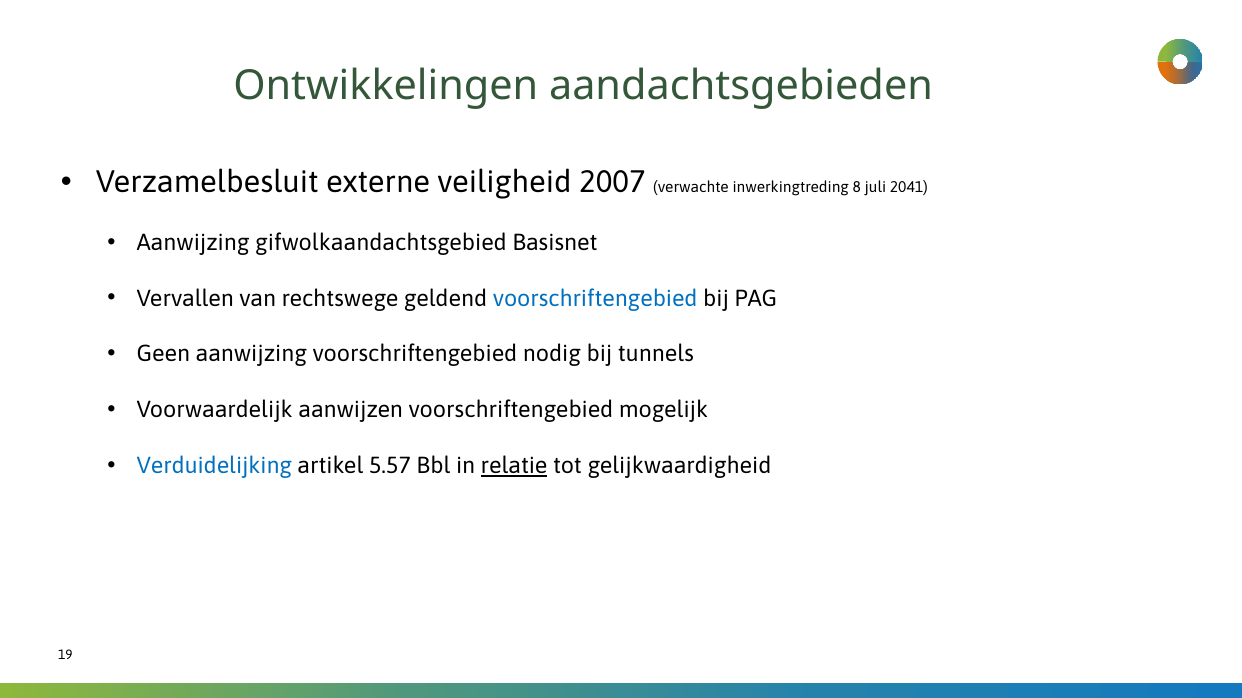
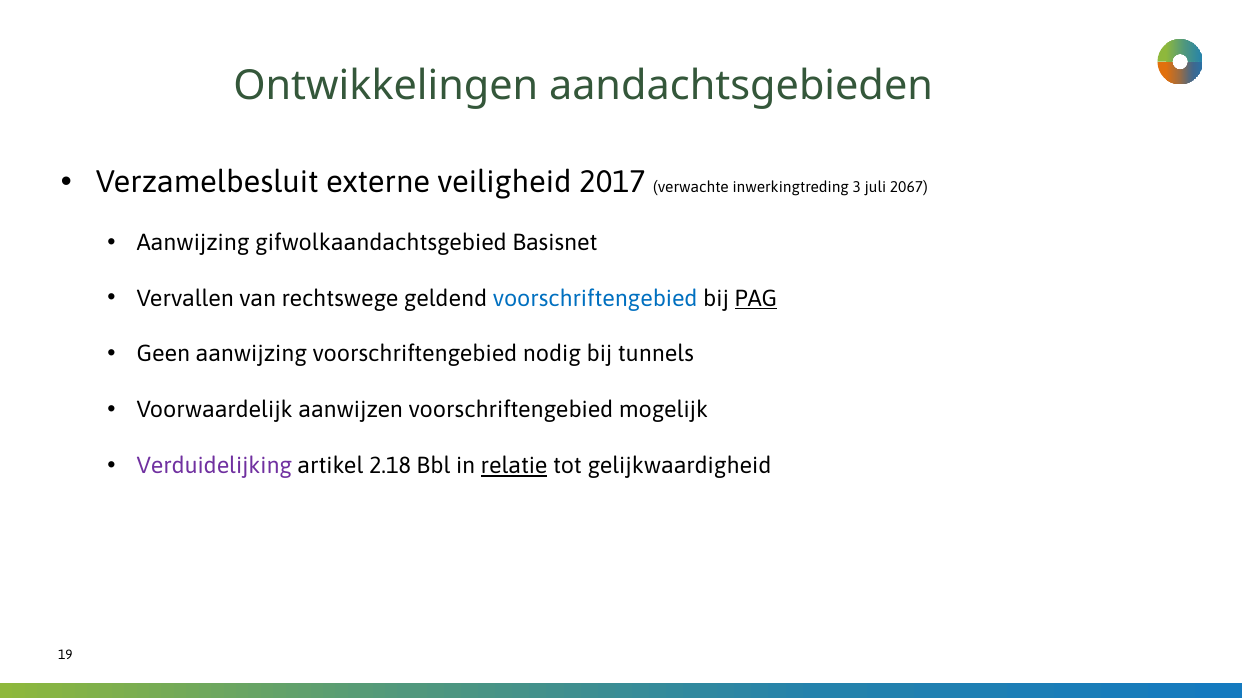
2007: 2007 -> 2017 (612, 183)
8: 8 -> 3 (857, 188)
2041: 2041 -> 2067 (909, 188)
PAG underline: none -> present (756, 299)
Verduidelijking colour: blue -> purple (214, 466)
5.57: 5.57 -> 2.18 (390, 466)
